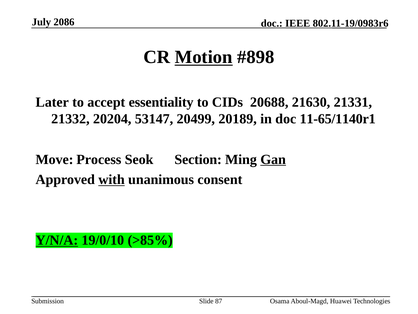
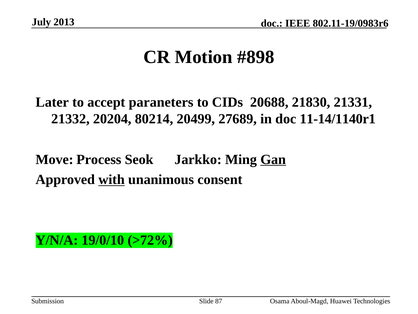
2086: 2086 -> 2013 (64, 22)
Motion underline: present -> none (204, 57)
essentiality: essentiality -> paraneters (161, 102)
21630: 21630 -> 21830 (311, 102)
53147: 53147 -> 80214 (154, 119)
20189: 20189 -> 27689 (238, 119)
11-65/1140r1: 11-65/1140r1 -> 11-14/1140r1 (338, 119)
Section: Section -> Jarkko (198, 159)
Y/N/A underline: present -> none (57, 240)
>85%: >85% -> >72% (150, 240)
